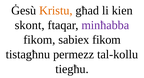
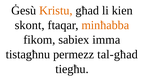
minħabba colour: purple -> orange (105, 25)
sabiex fikom: fikom -> imma (106, 40)
tal-kollu: tal-kollu -> tal-għad (118, 54)
